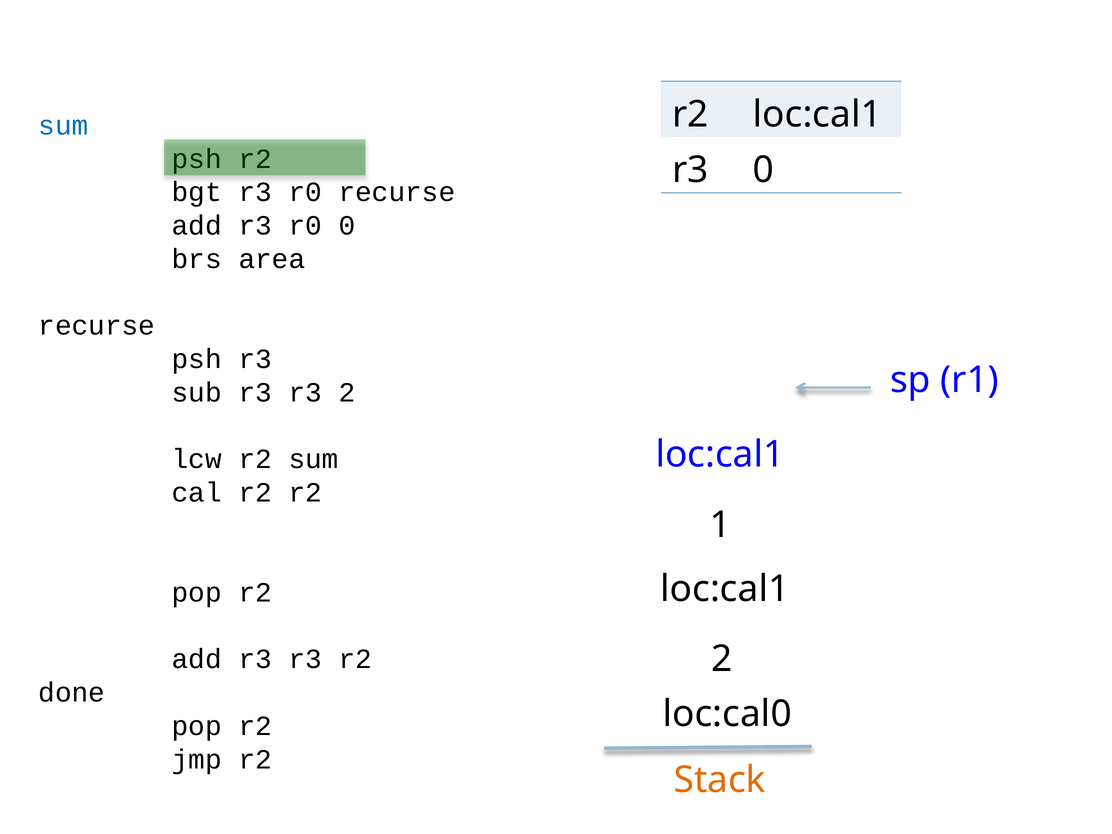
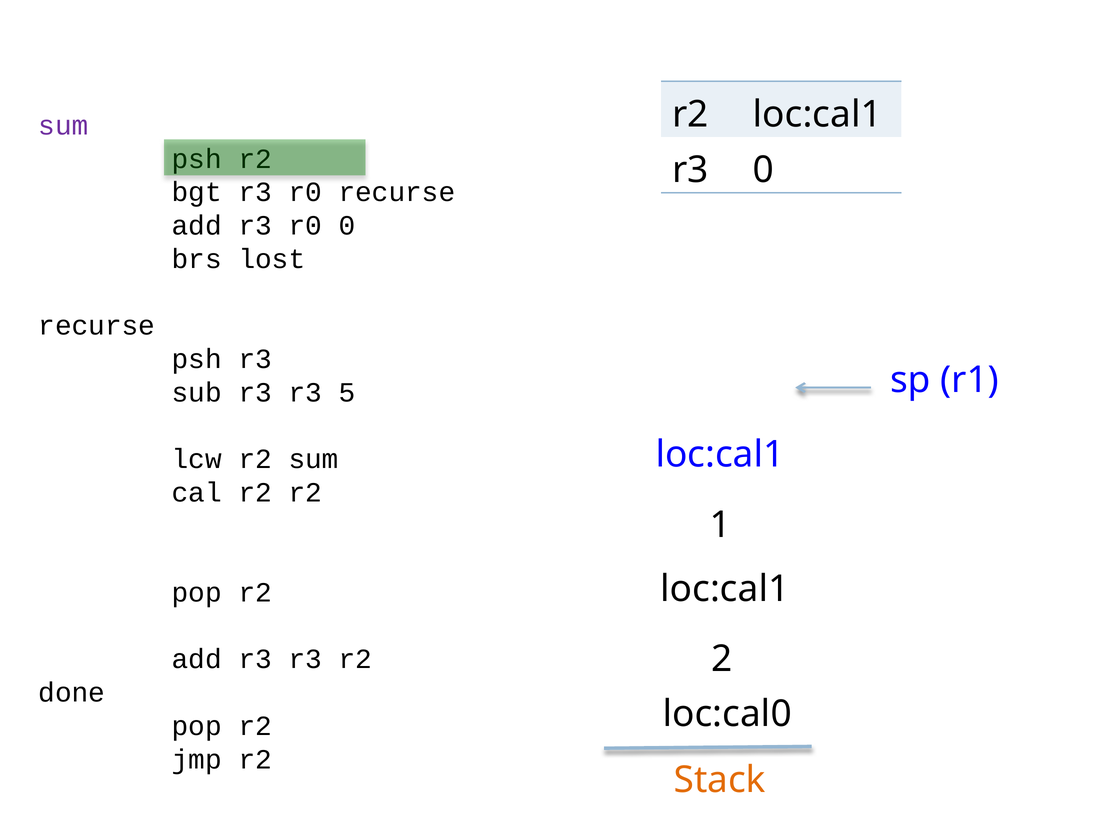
sum colour: blue -> purple (63, 125)
area: area -> lost (272, 259)
r3 2: 2 -> 5 (347, 392)
